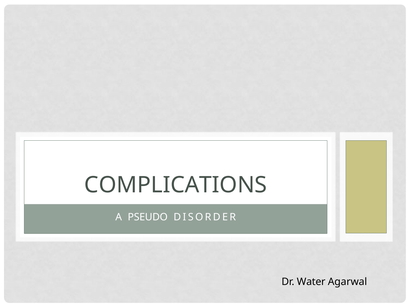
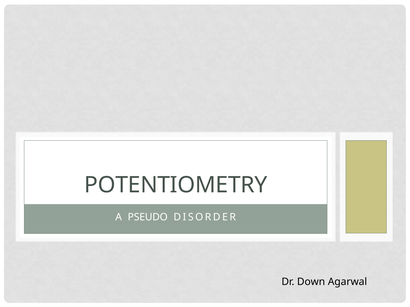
COMPLICATIONS: COMPLICATIONS -> POTENTIOMETRY (176, 185)
Water: Water -> Down (311, 282)
